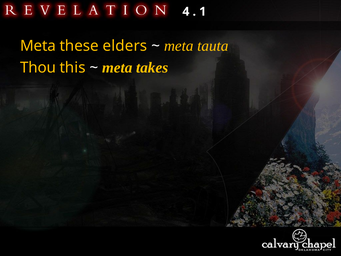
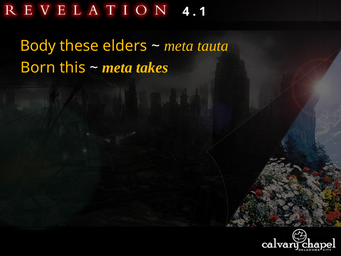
Meta: Meta -> Body (38, 46)
Thou: Thou -> Born (38, 68)
